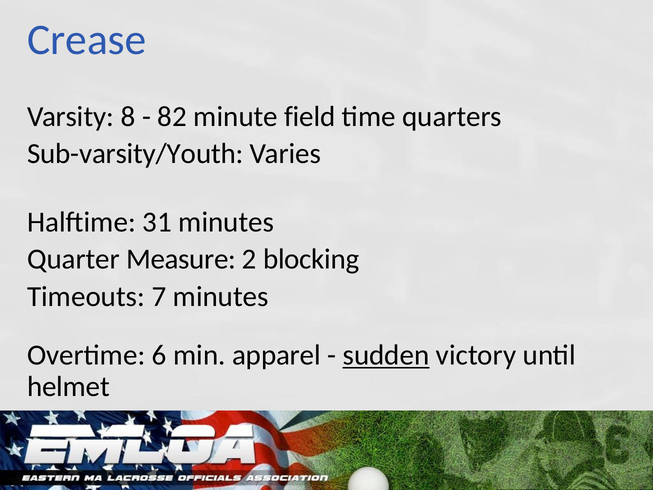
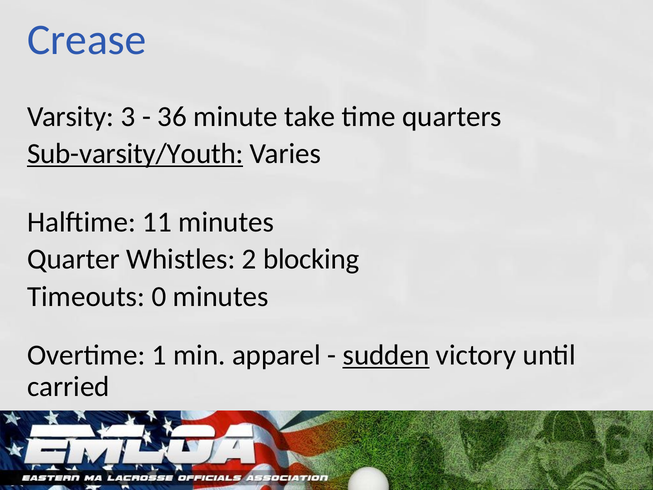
8: 8 -> 3 (128, 116)
82: 82 -> 36 (172, 116)
field: field -> take (310, 116)
Sub-varsity/Youth underline: none -> present (135, 154)
31: 31 -> 11 (157, 222)
Measure: Measure -> Whistles (181, 259)
7: 7 -> 0 (159, 296)
6: 6 -> 1 (159, 355)
helmet: helmet -> carried (68, 387)
